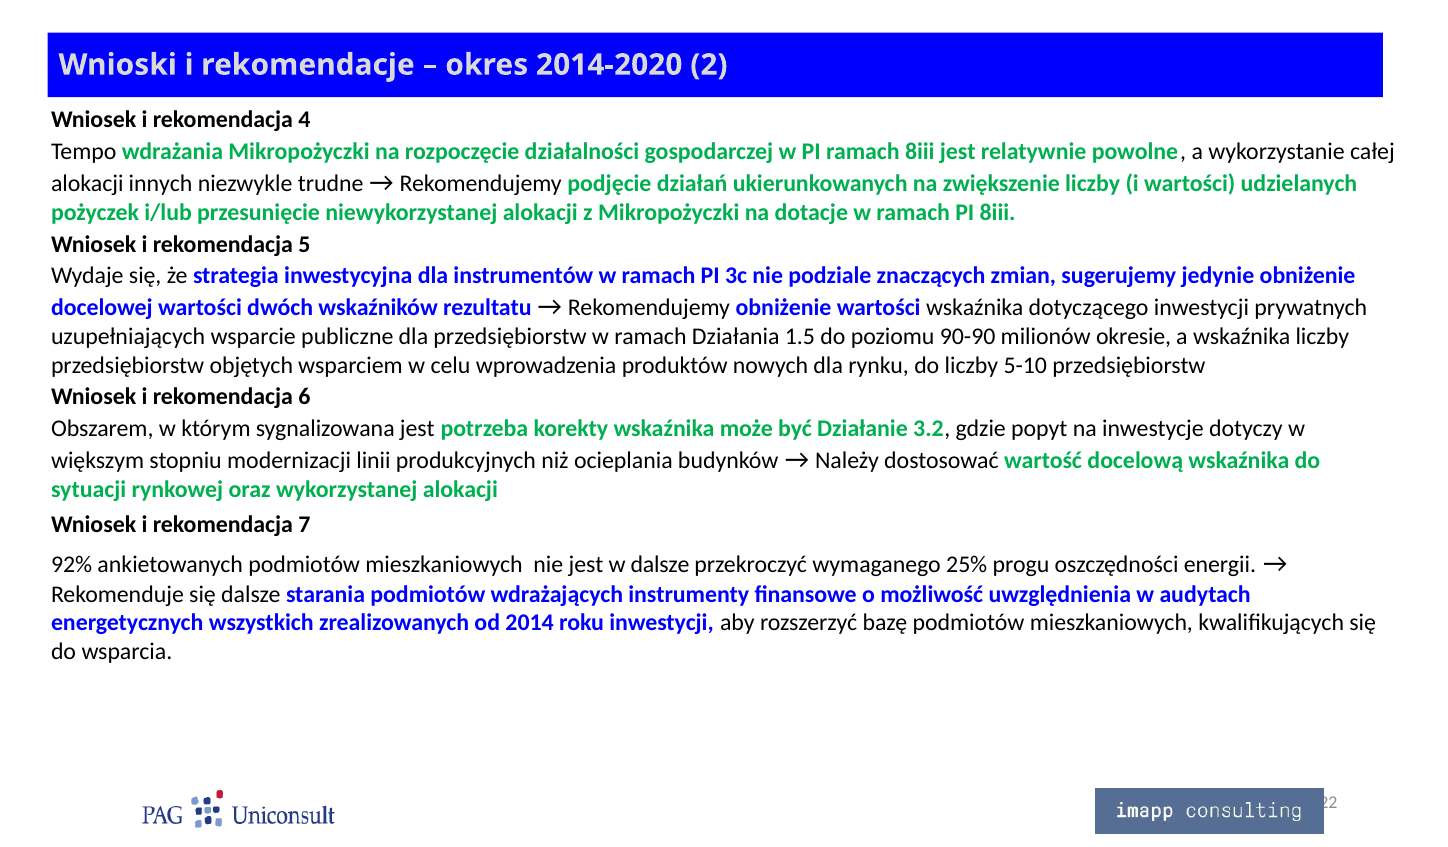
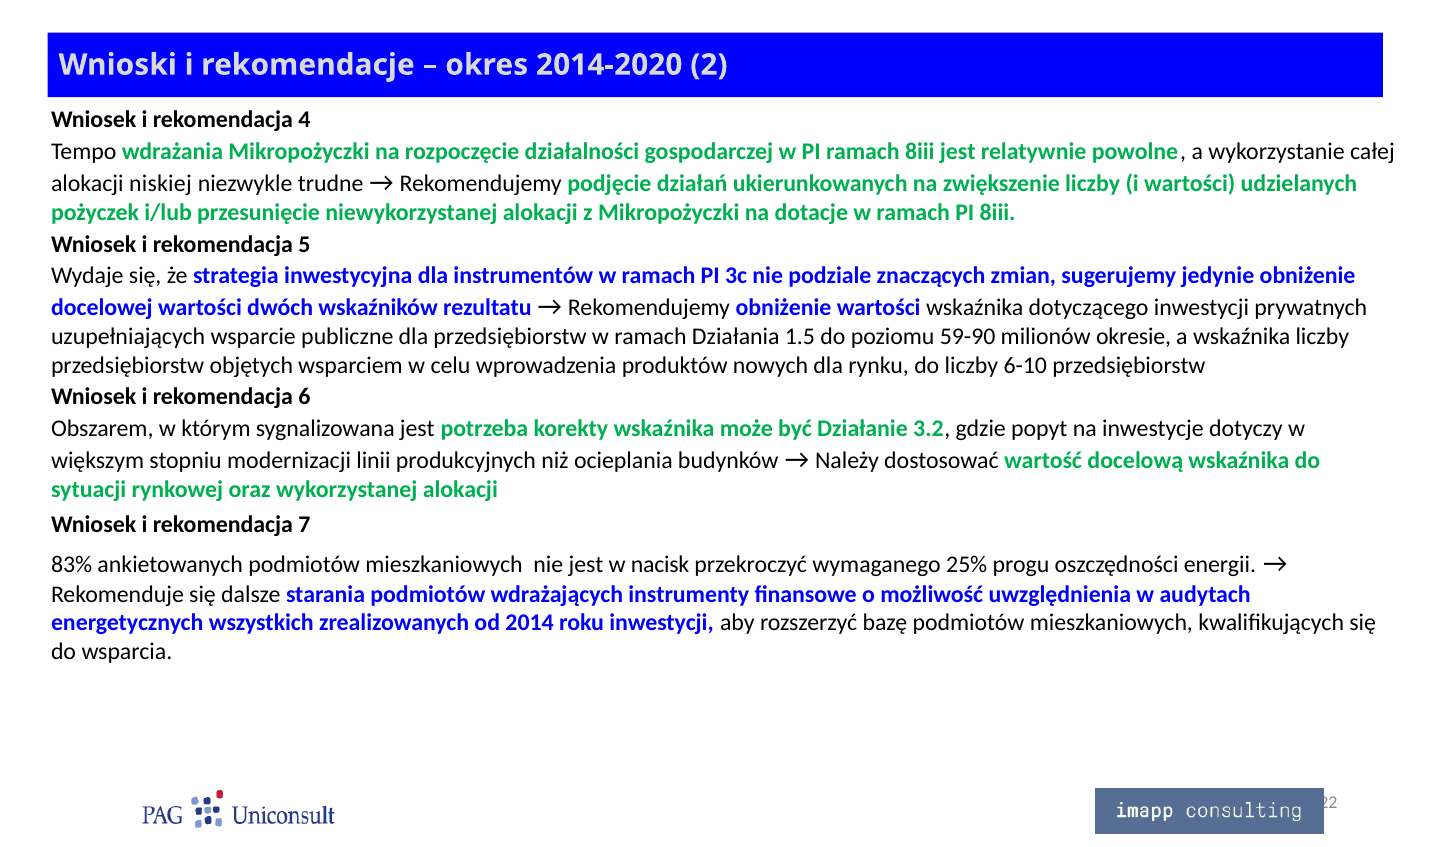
innych: innych -> niskiej (160, 183)
90-90: 90-90 -> 59-90 (968, 337)
5-10: 5-10 -> 6-10 (1025, 365)
92%: 92% -> 83% (72, 565)
w dalsze: dalsze -> nacisk (660, 565)
